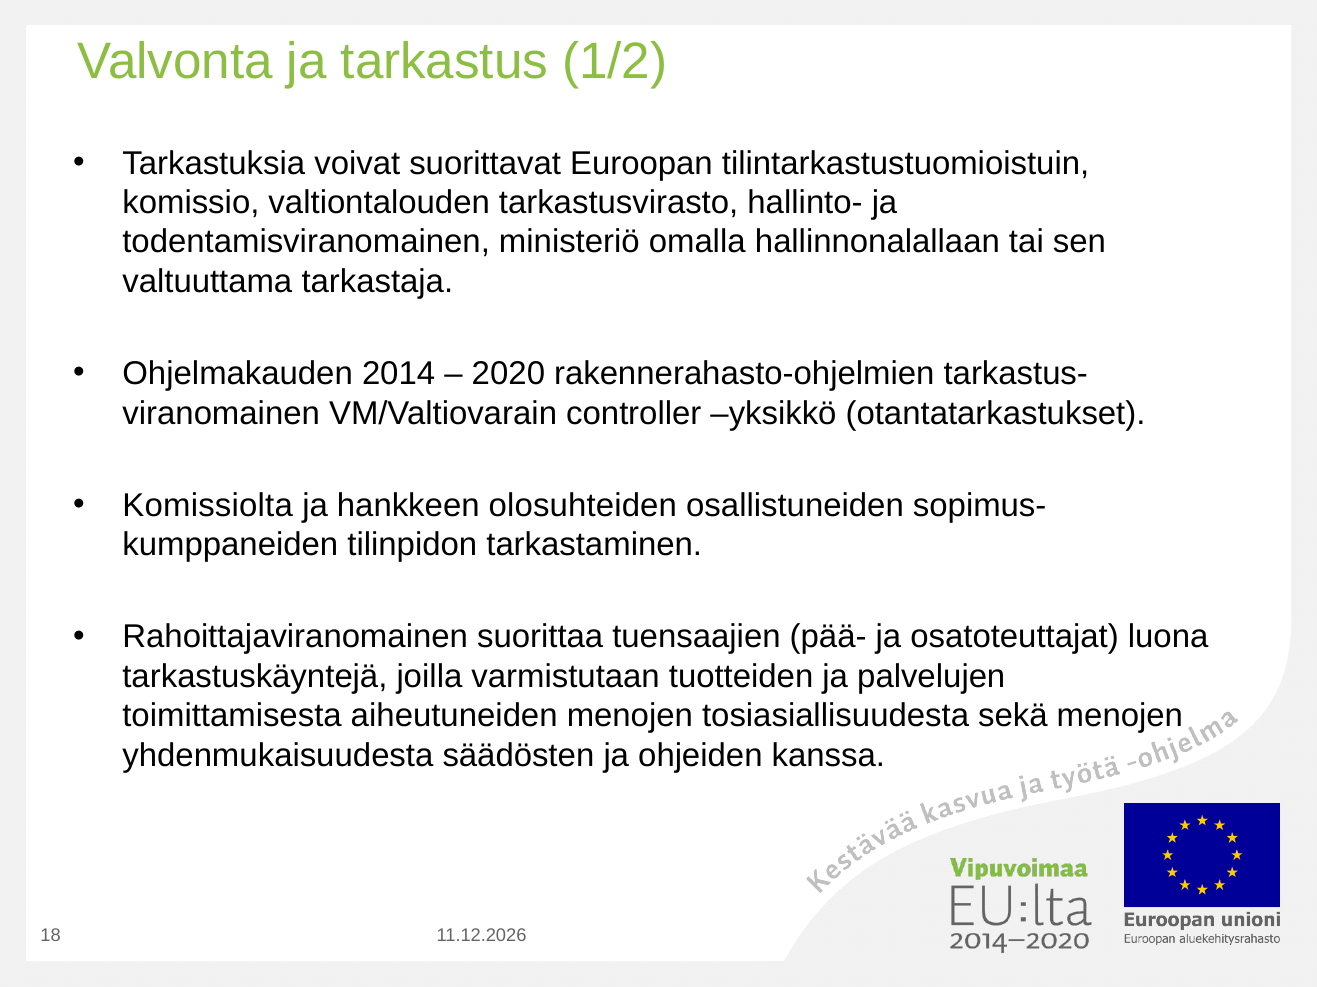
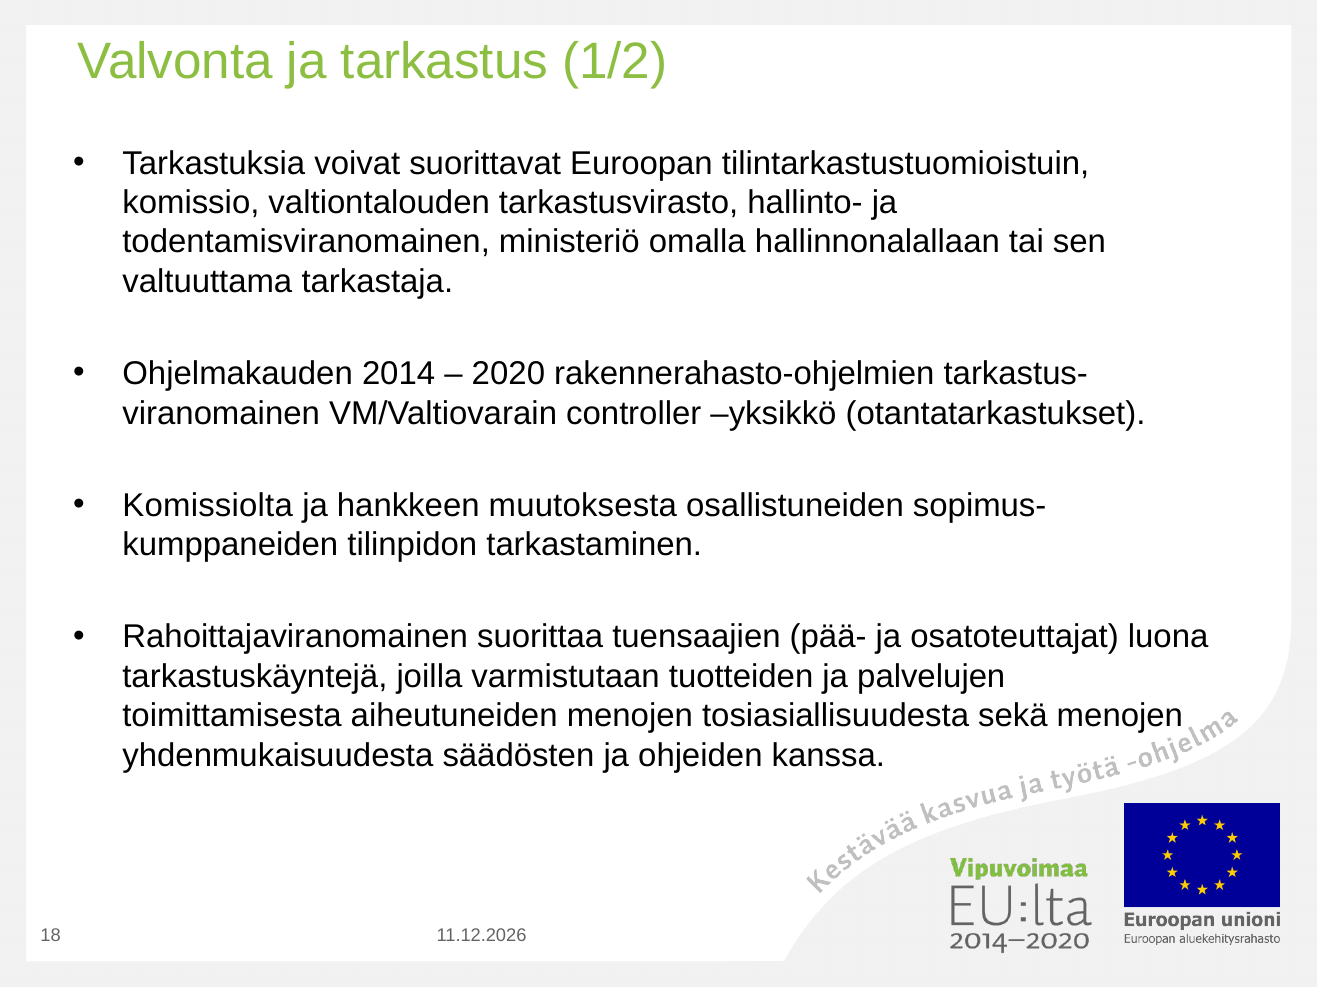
olosuhteiden: olosuhteiden -> muutoksesta (583, 506)
